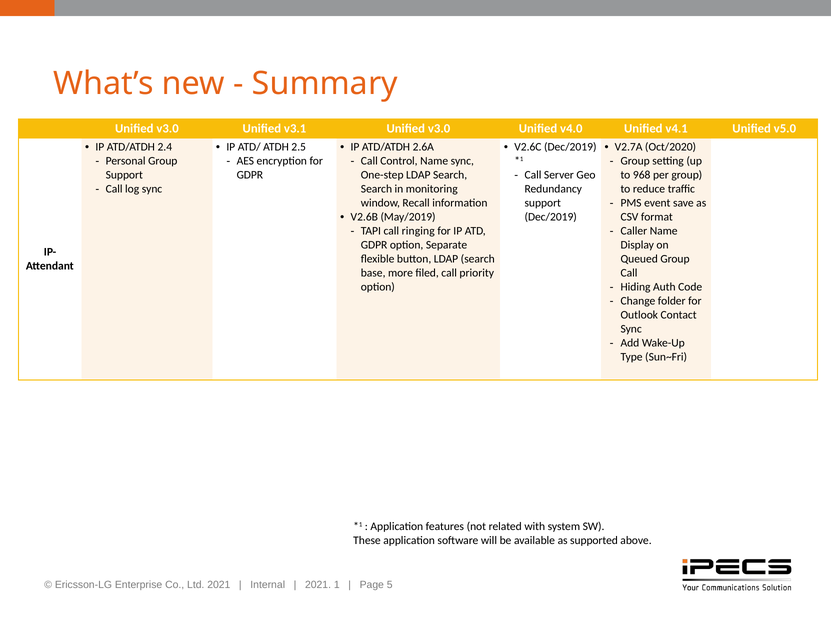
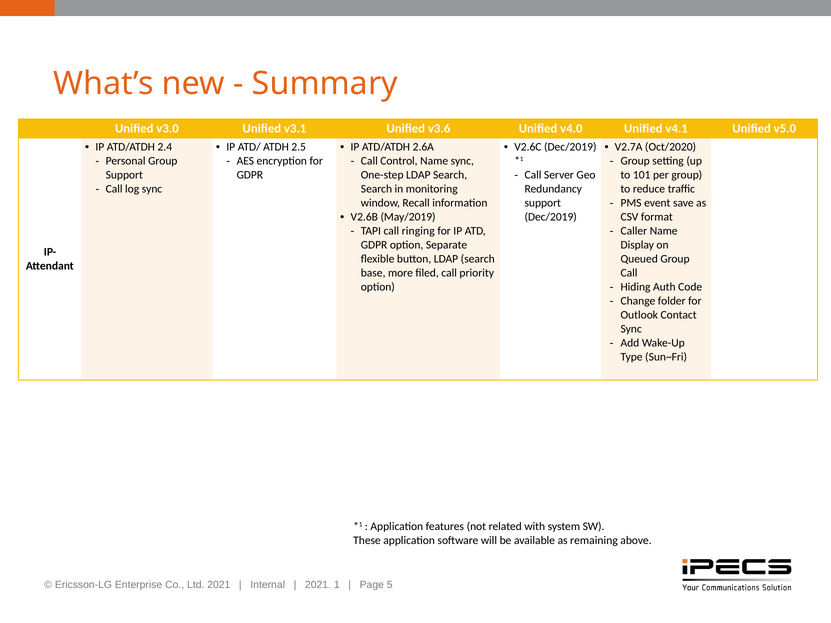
v3.1 Unified v3.0: v3.0 -> v3.6 (439, 129)
968: 968 -> 101 (642, 175)
supported: supported -> remaining (594, 540)
